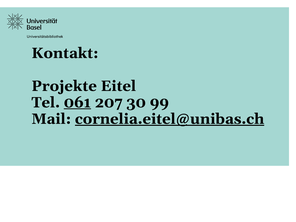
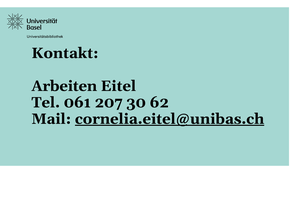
Projekte: Projekte -> Arbeiten (64, 86)
061 underline: present -> none (77, 102)
99: 99 -> 62 (159, 102)
